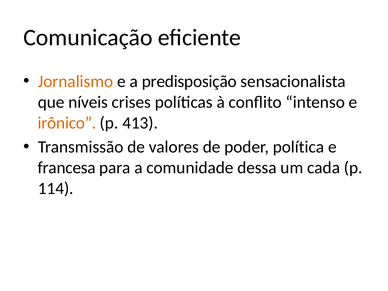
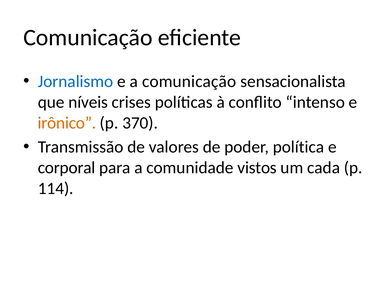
Jornalismo colour: orange -> blue (76, 81)
a predisposição: predisposição -> comunicação (189, 81)
413: 413 -> 370 (140, 123)
francesa: francesa -> corporal (67, 168)
dessa: dessa -> vistos (257, 168)
